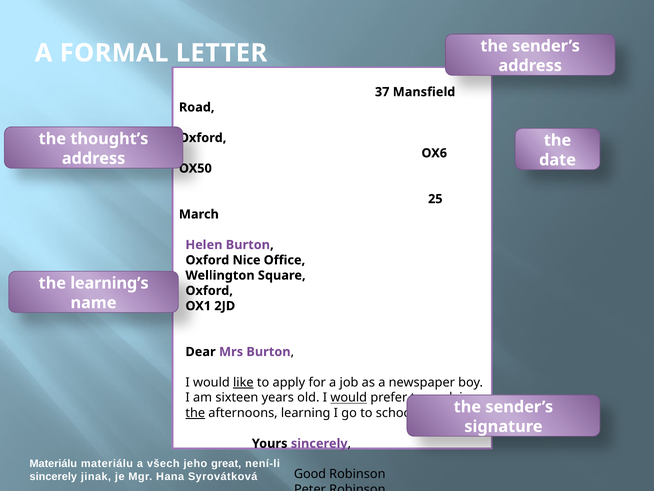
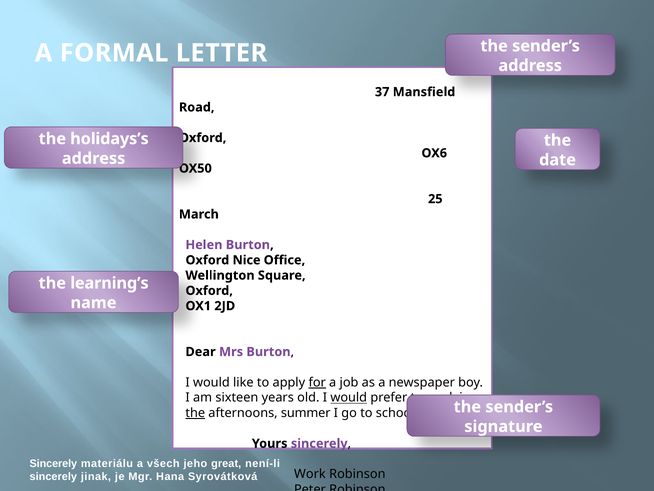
thought’s: thought’s -> holidays’s (109, 139)
like underline: present -> none (243, 382)
for underline: none -> present (317, 382)
learning: learning -> summer (306, 413)
Materiálu: Materiálu -> Sincerely (53, 463)
Good: Good -> Work (310, 474)
